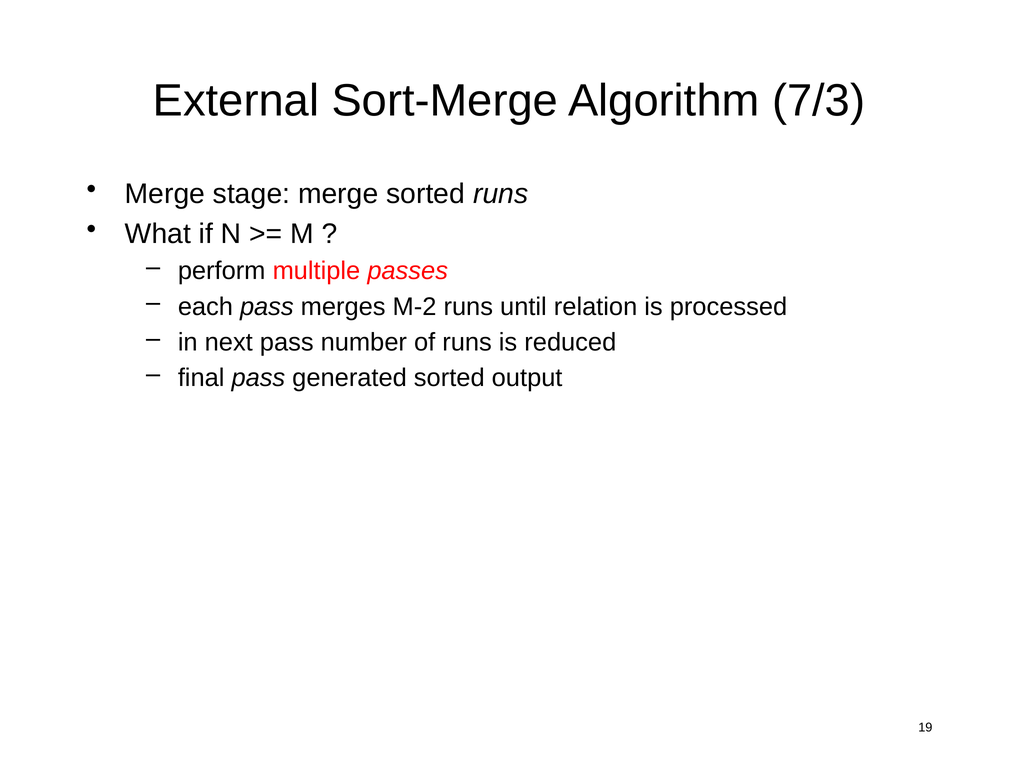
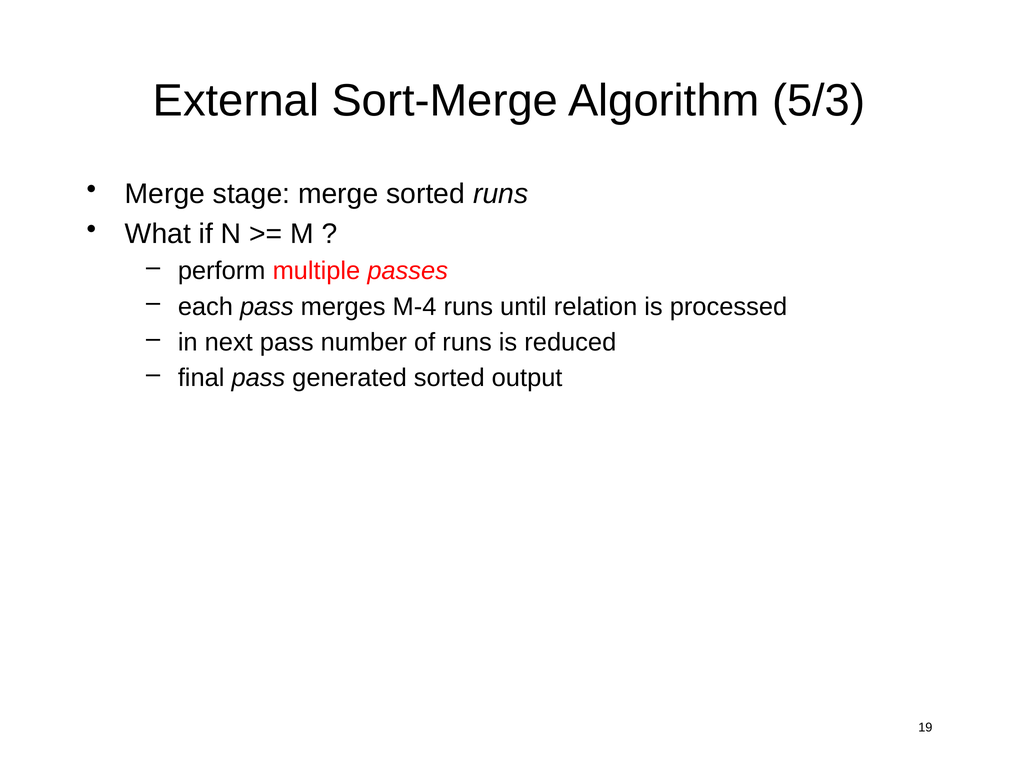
7/3: 7/3 -> 5/3 (819, 101)
M-2: M-2 -> M-4 (415, 306)
